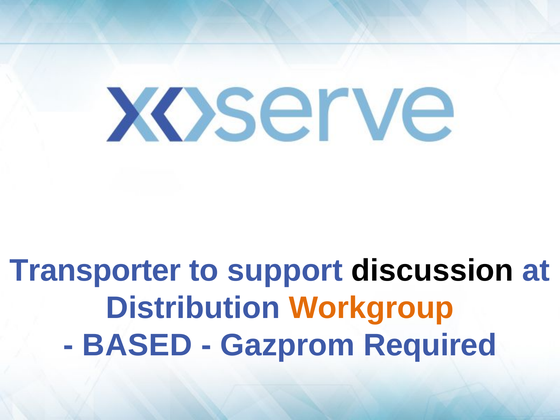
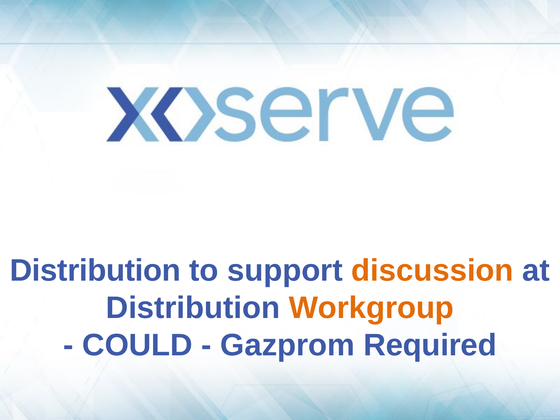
Transporter: Transporter -> Distribution (95, 271)
discussion colour: black -> orange (432, 271)
BASED: BASED -> COULD (137, 345)
